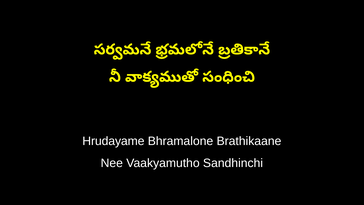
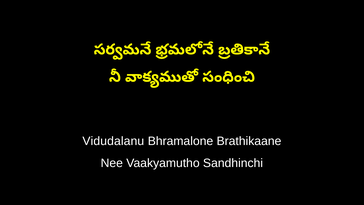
Hrudayame: Hrudayame -> Vidudalanu (113, 141)
